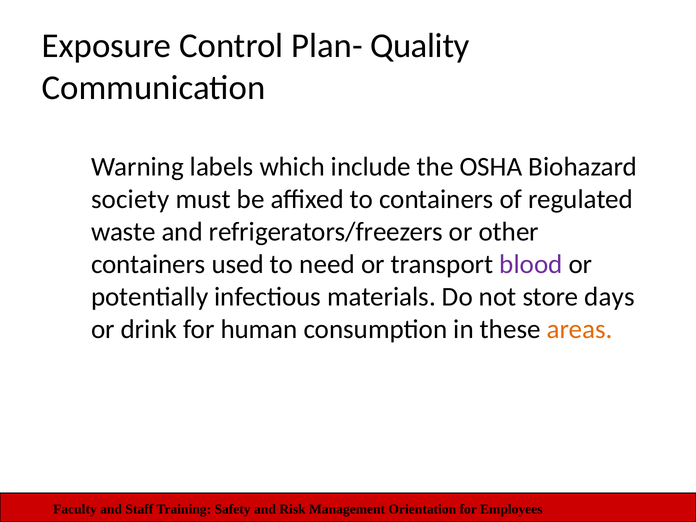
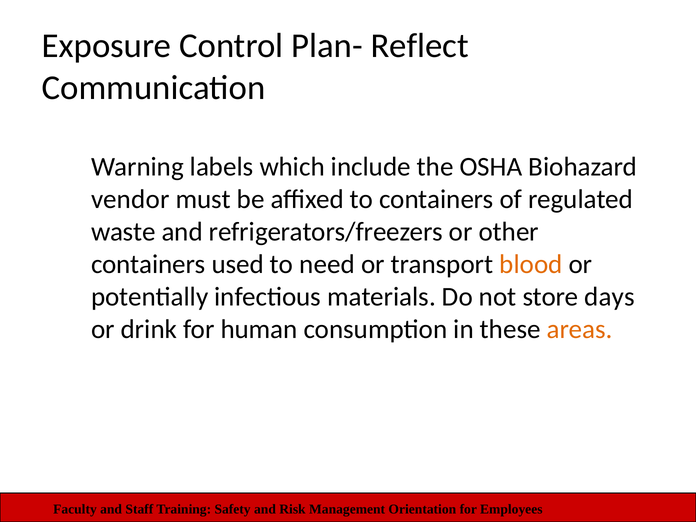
Quality: Quality -> Reflect (420, 46)
society: society -> vendor (130, 199)
blood colour: purple -> orange (531, 264)
